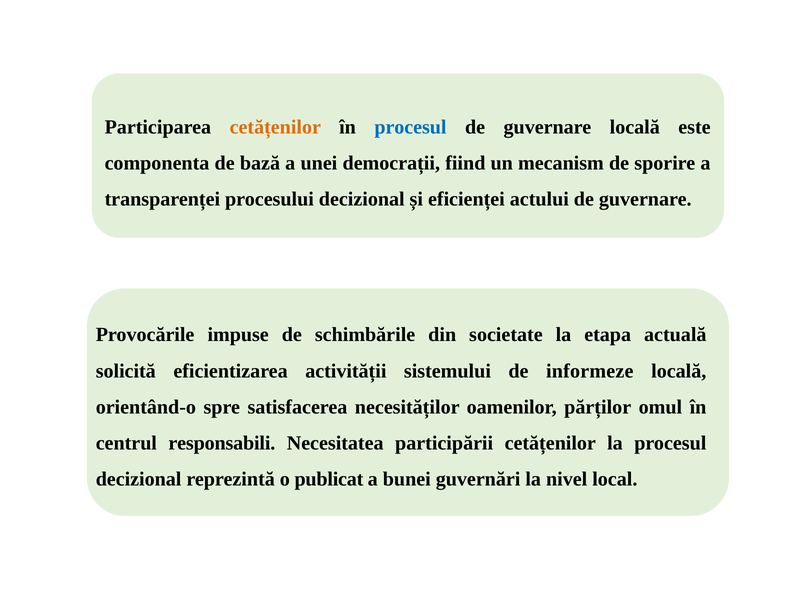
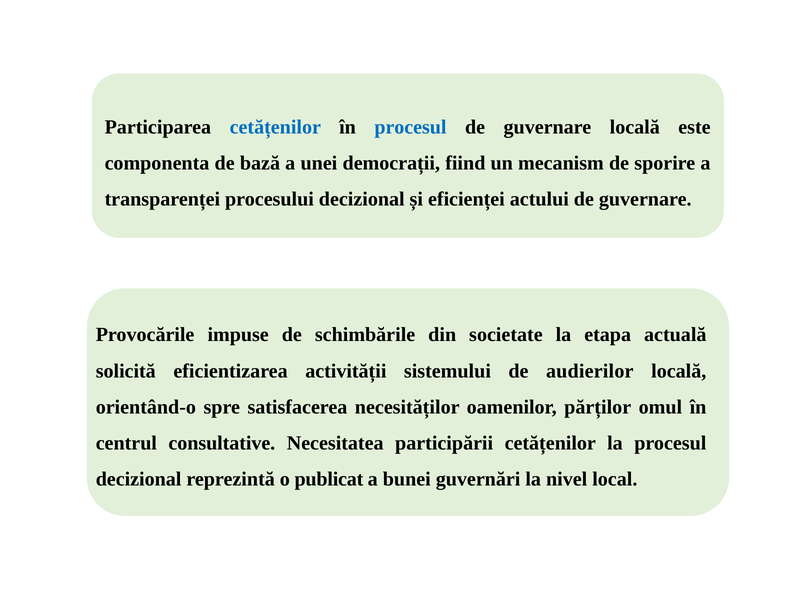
cetățenilor colour: orange -> blue (275, 127)
informeze: informeze -> audierilor (590, 371)
responsabili: responsabili -> consultative (222, 443)
